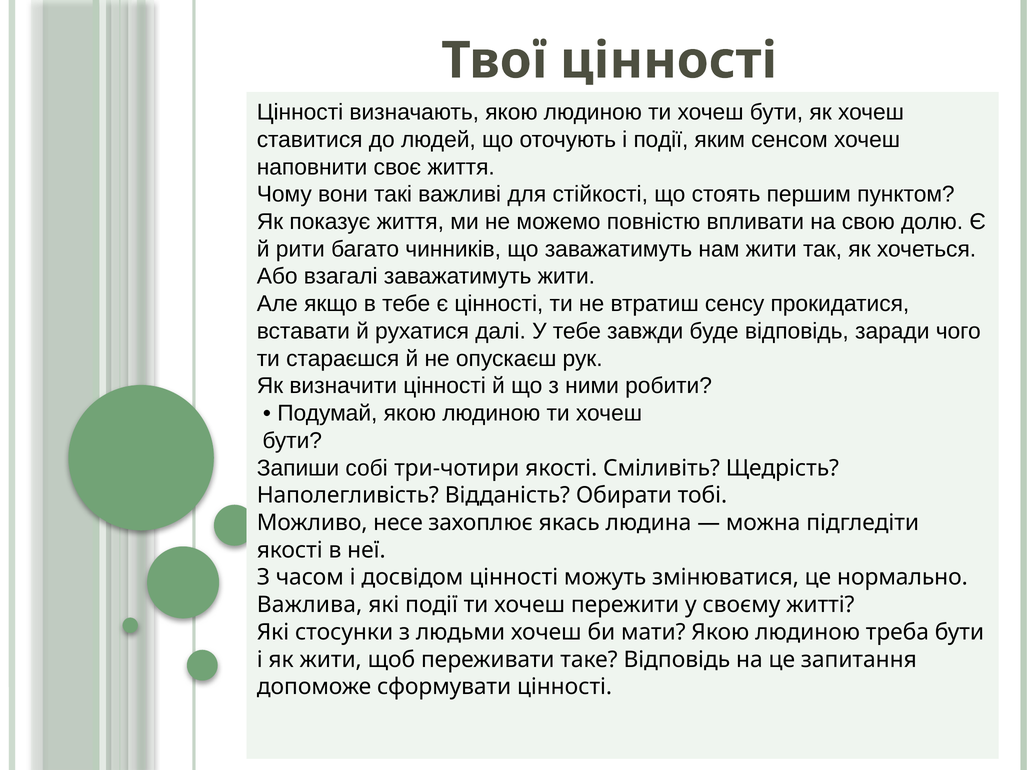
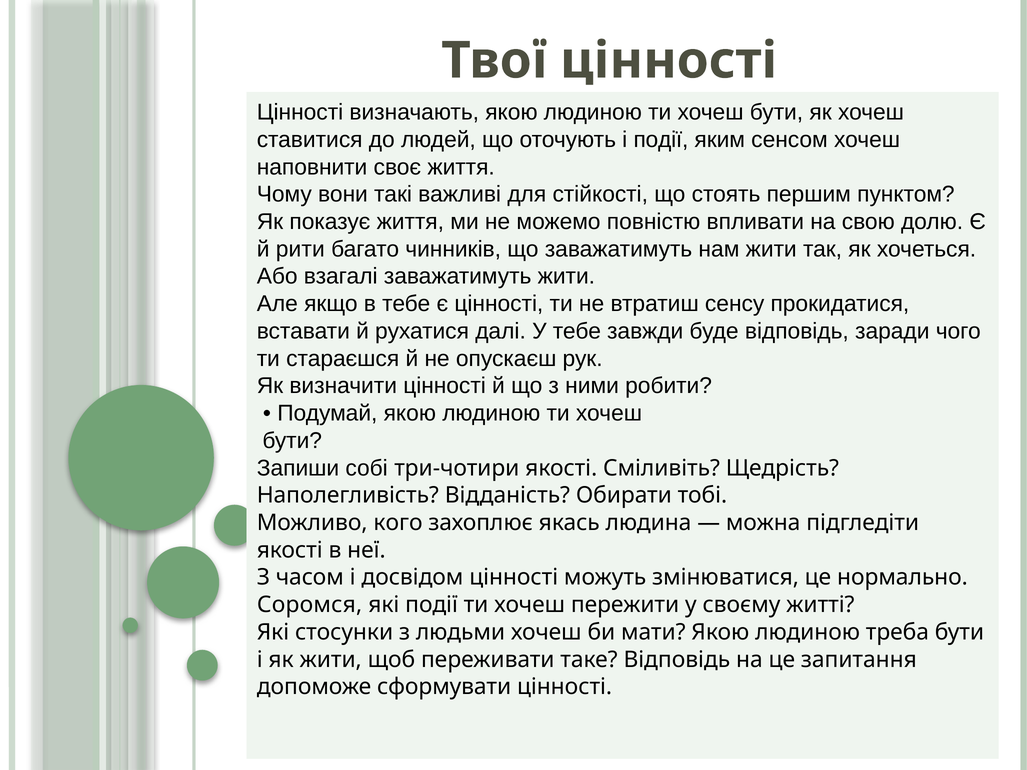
несе: несе -> кого (398, 523)
Важлива: Важлива -> Соромся (310, 605)
